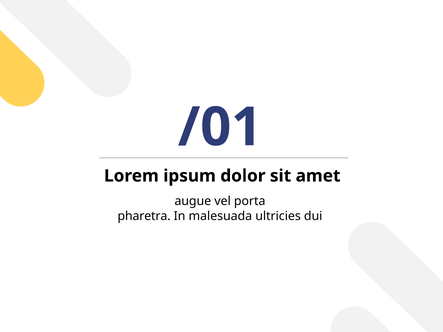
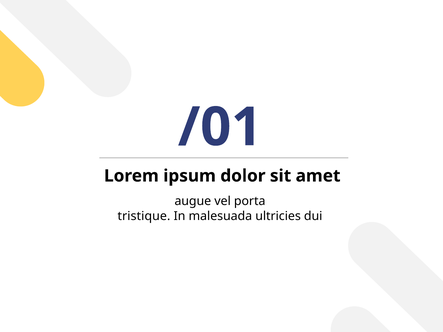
pharetra: pharetra -> tristique (144, 216)
